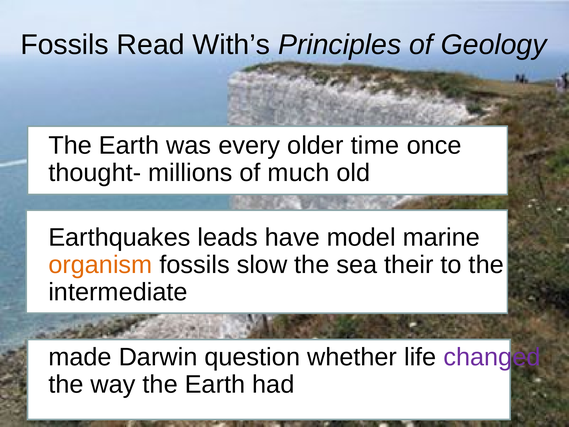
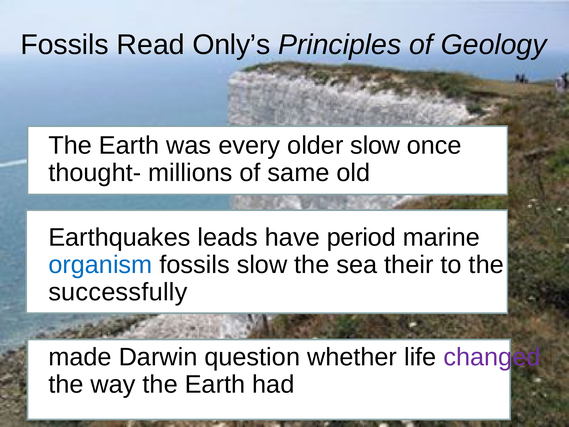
With’s: With’s -> Only’s (231, 45)
older time: time -> slow (375, 145)
much: much -> same (299, 173)
model: model -> period (361, 237)
organism colour: orange -> blue (100, 265)
intermediate: intermediate -> successfully (118, 292)
